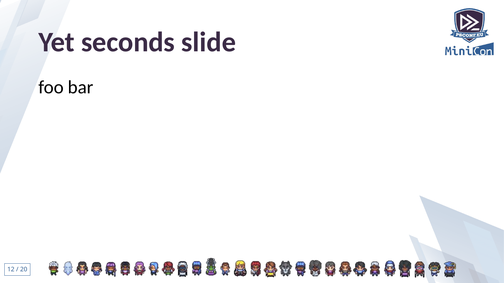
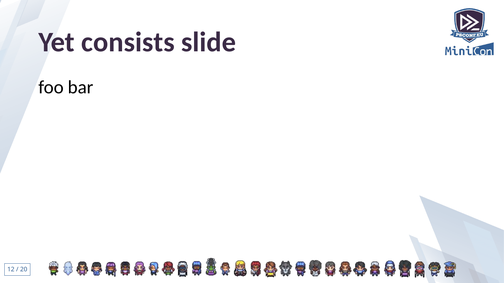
seconds: seconds -> consists (128, 42)
